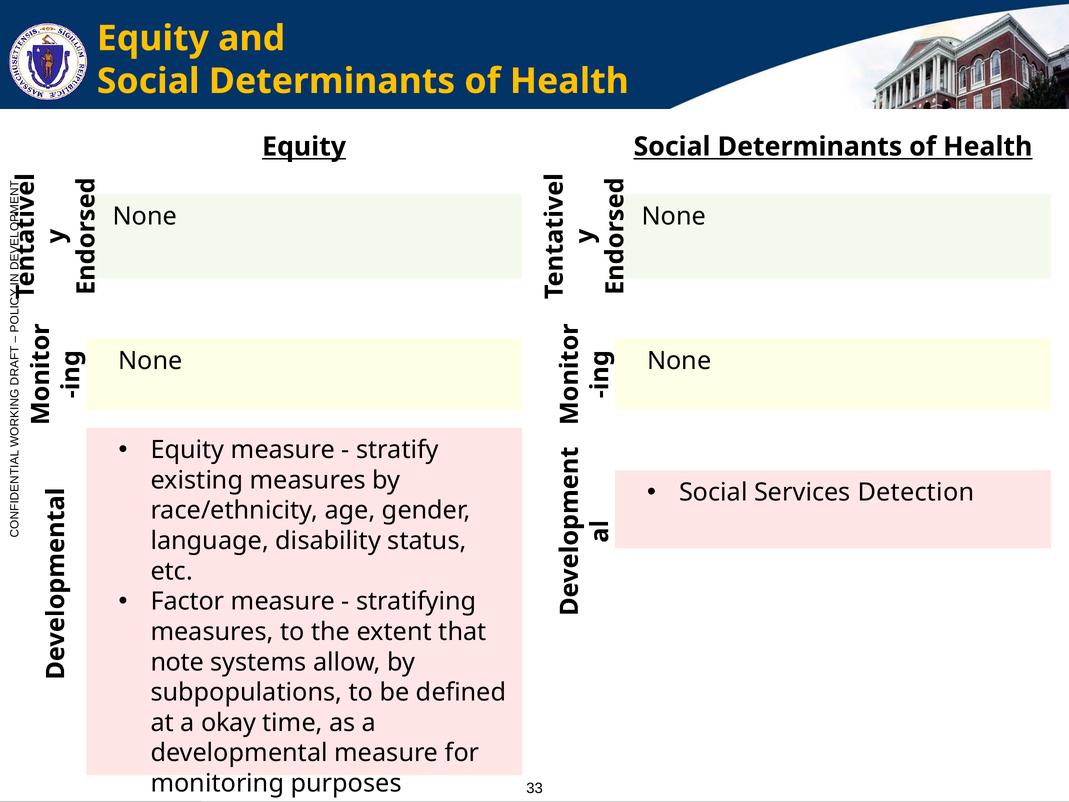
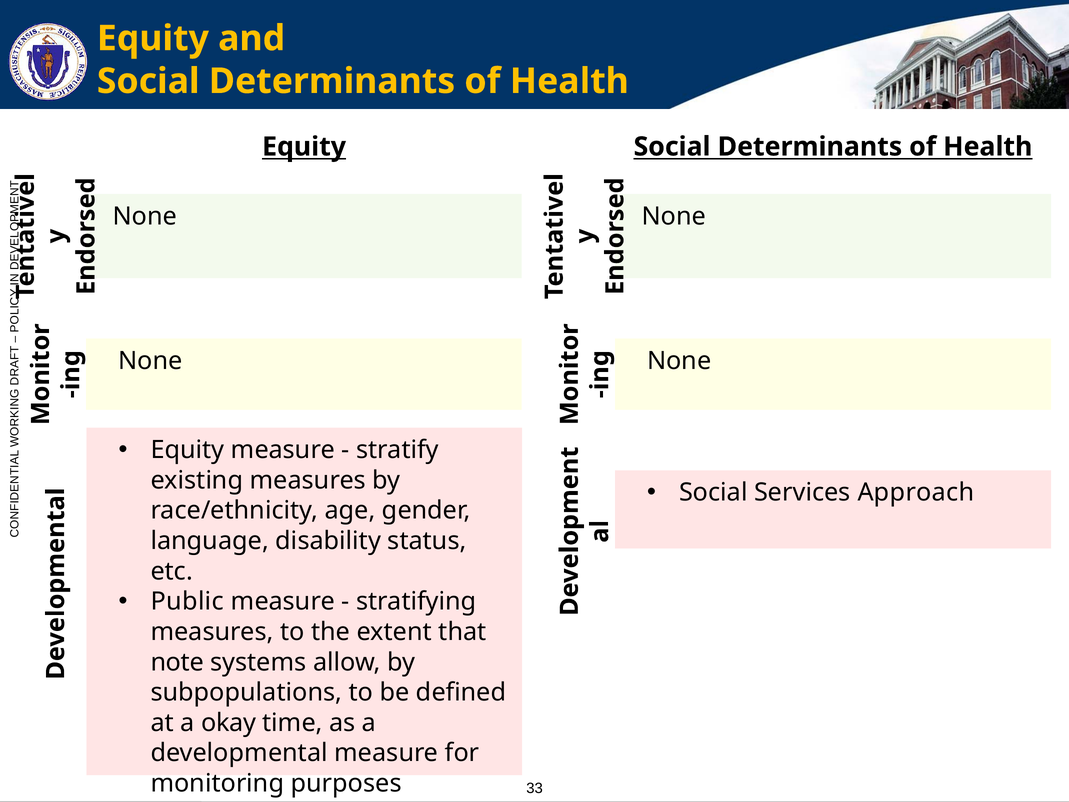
Detection: Detection -> Approach (916, 492)
Factor: Factor -> Public (187, 601)
